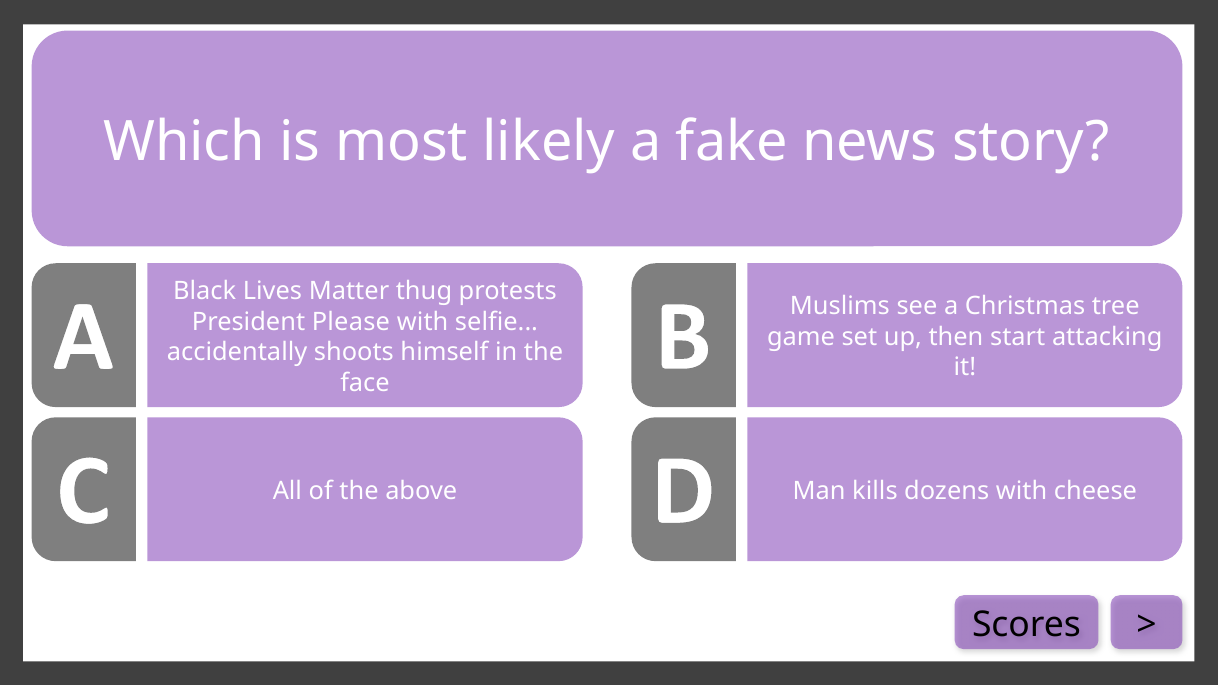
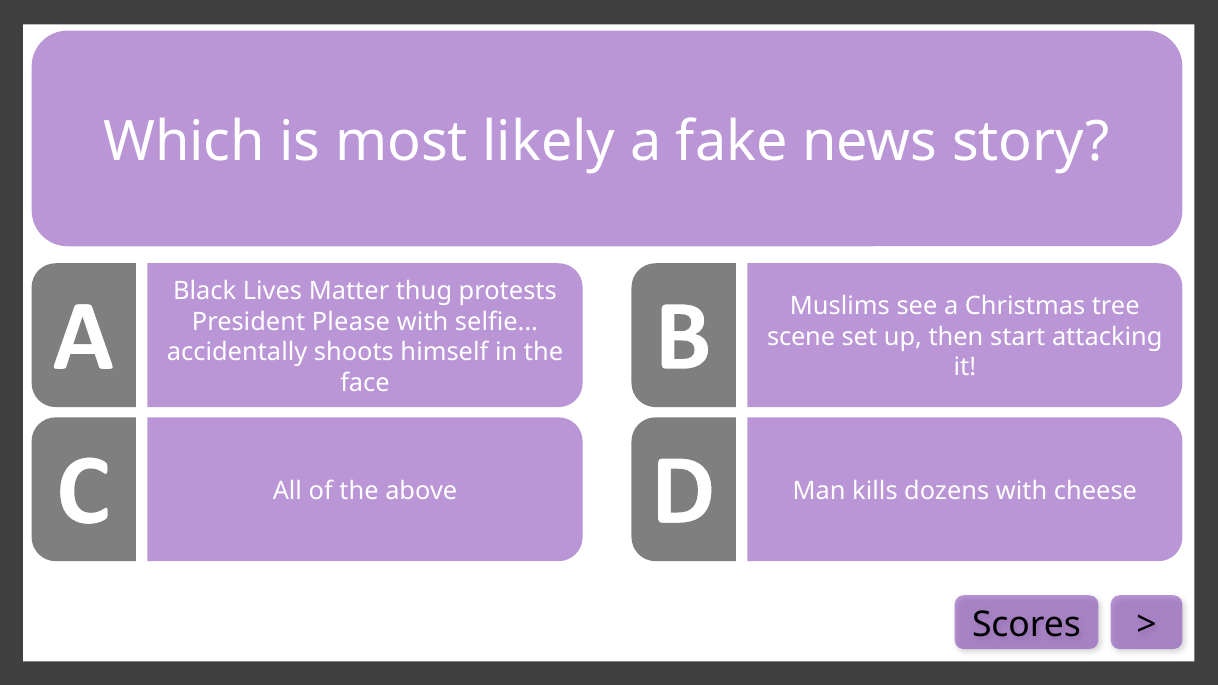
game: game -> scene (801, 337)
